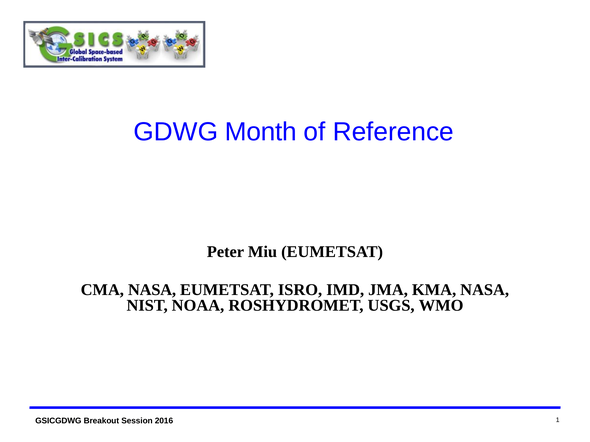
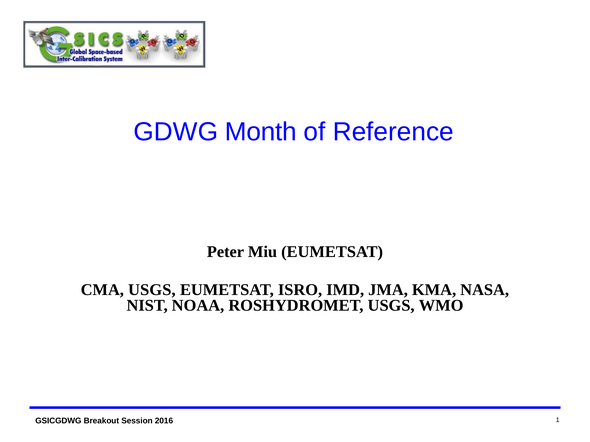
CMA NASA: NASA -> USGS (152, 290)
